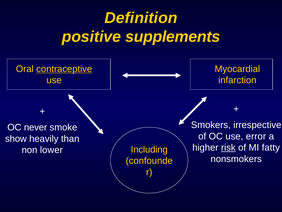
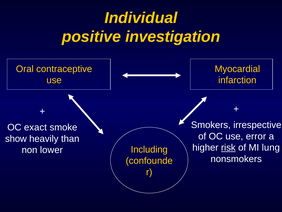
Definition: Definition -> Individual (141, 18)
supplements: supplements -> investigation (173, 37)
contraceptive underline: present -> none (64, 69)
never: never -> exact (35, 127)
fatty: fatty -> lung (271, 147)
